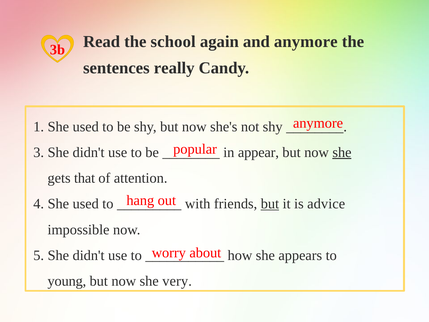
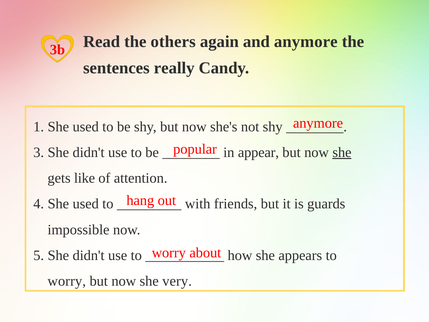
school: school -> others (173, 42)
that: that -> like (85, 178)
but underline: present -> none (270, 204)
advice: advice -> guards (326, 204)
young: young -> worry (67, 281)
